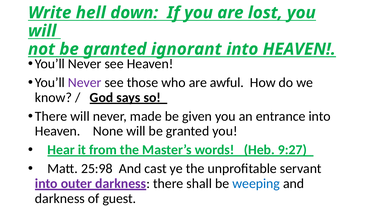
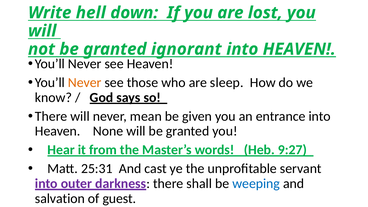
Never colour: purple -> orange (85, 83)
awful: awful -> sleep (227, 83)
made: made -> mean (146, 116)
25:98: 25:98 -> 25:31 (97, 169)
darkness: darkness -> salvation (60, 198)
